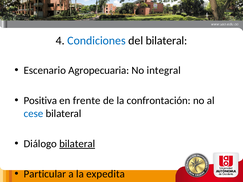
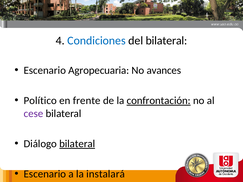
integral: integral -> avances (164, 70)
Positiva: Positiva -> Político (40, 101)
confrontación underline: none -> present (159, 101)
cese colour: blue -> purple (33, 114)
Particular: Particular -> Escenario (45, 174)
expedita: expedita -> instalará (106, 174)
